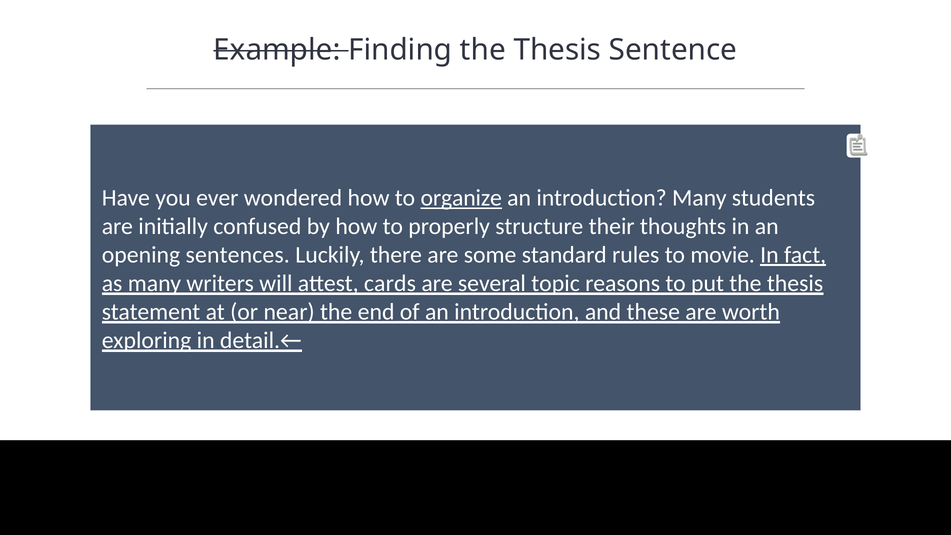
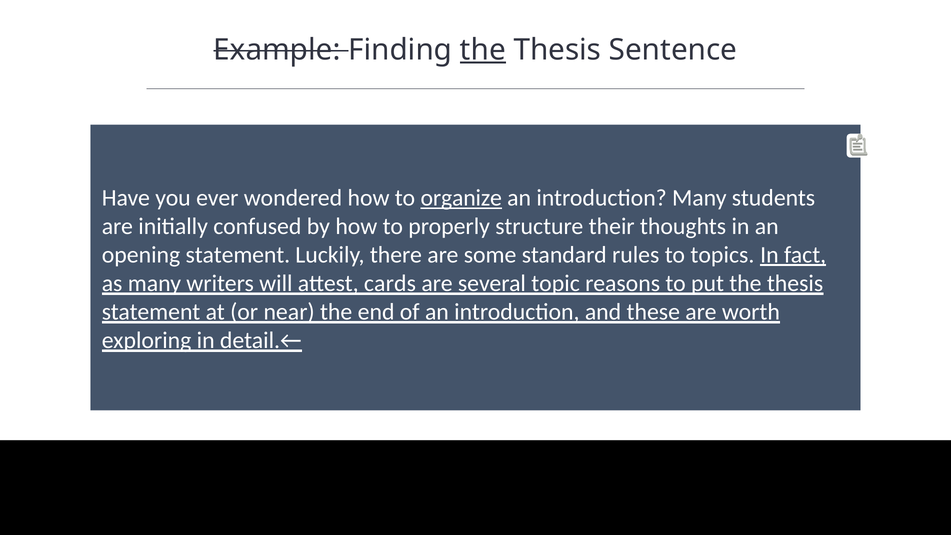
the underline: none -> present (483, 50)
opening sentences: sentences -> statement (238, 255)
movie: movie -> topics (722, 255)
